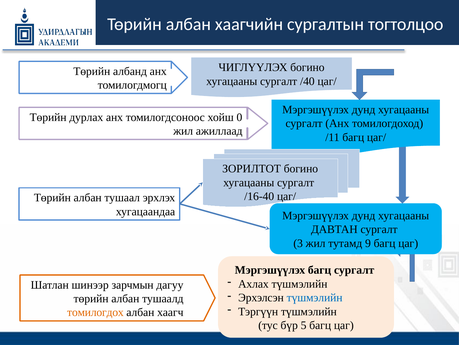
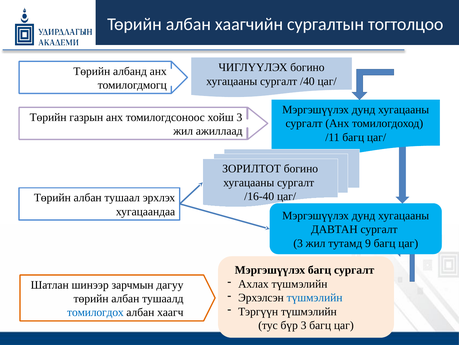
дурлах: дурлах -> газрын (86, 117)
хойш 0: 0 -> 3 (239, 117)
томилогдох colour: orange -> blue (95, 312)
бүр 5: 5 -> 3 (304, 325)
